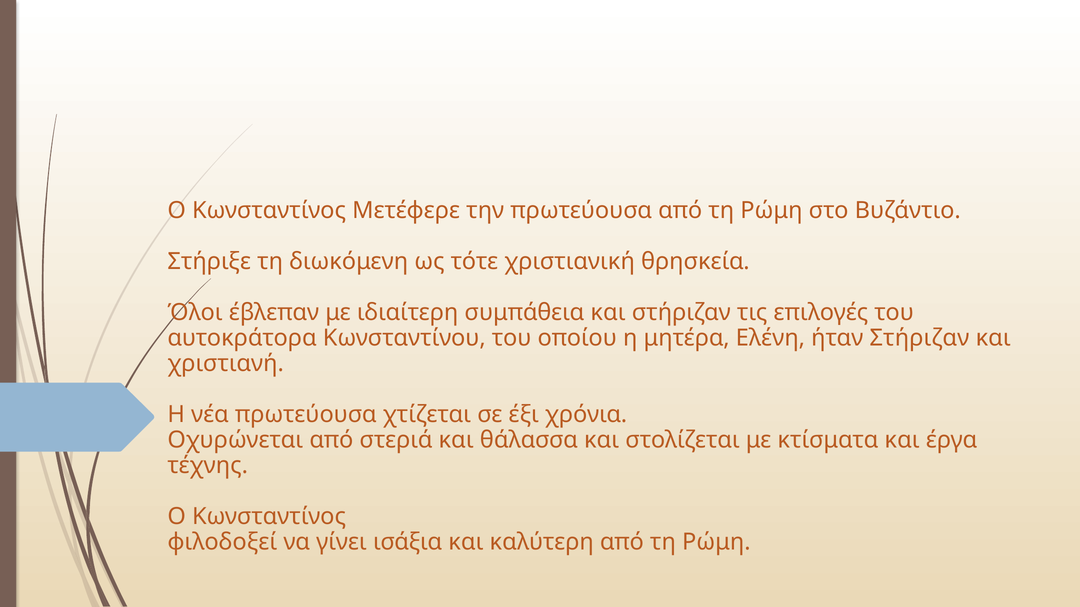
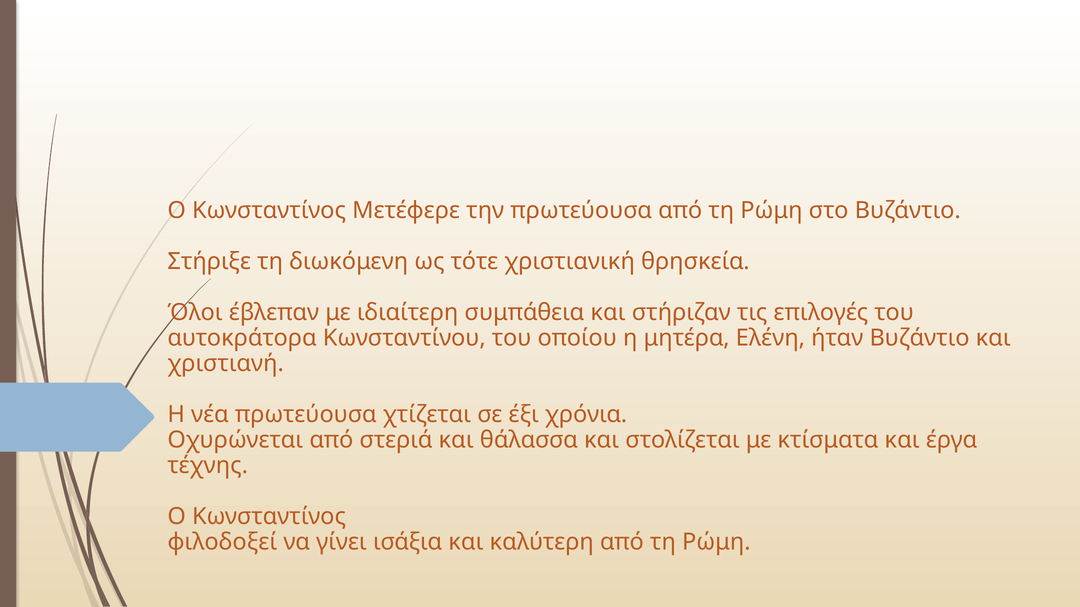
ήταν Στήριζαν: Στήριζαν -> Βυζάντιο (920, 338)
